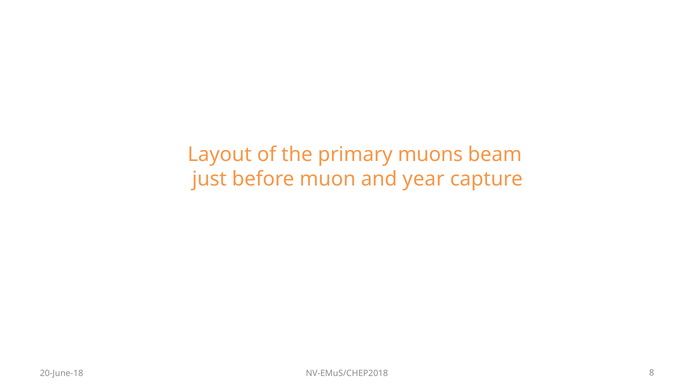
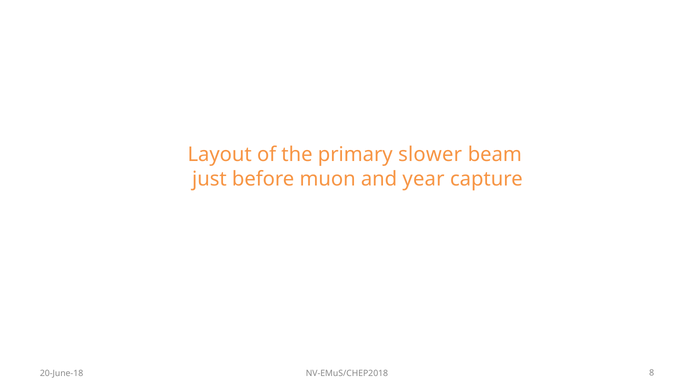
muons: muons -> slower (430, 154)
